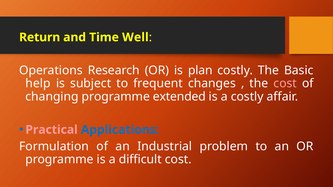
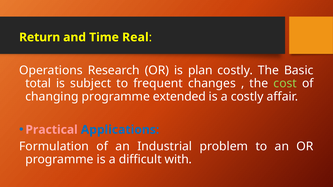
Well: Well -> Real (135, 37)
help: help -> total (38, 84)
cost colour: pink -> light green (285, 84)
difficult cost: cost -> with (178, 160)
